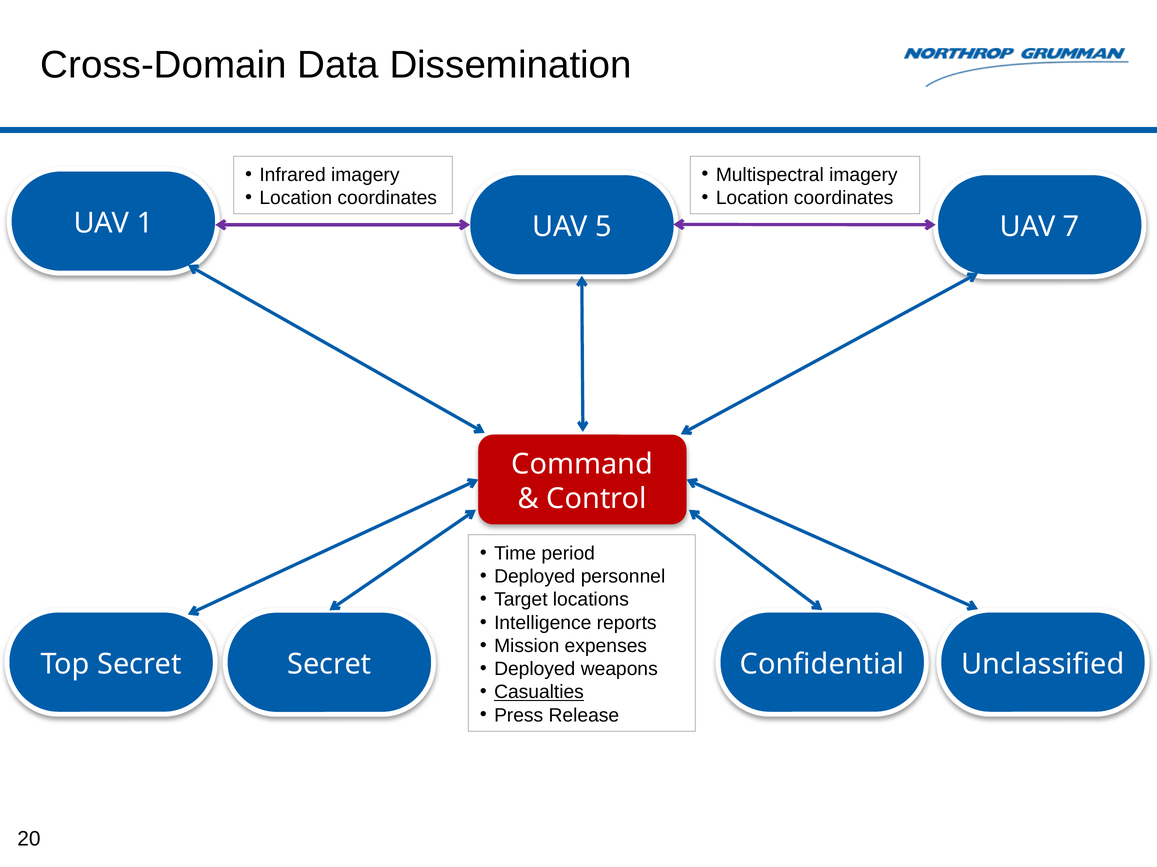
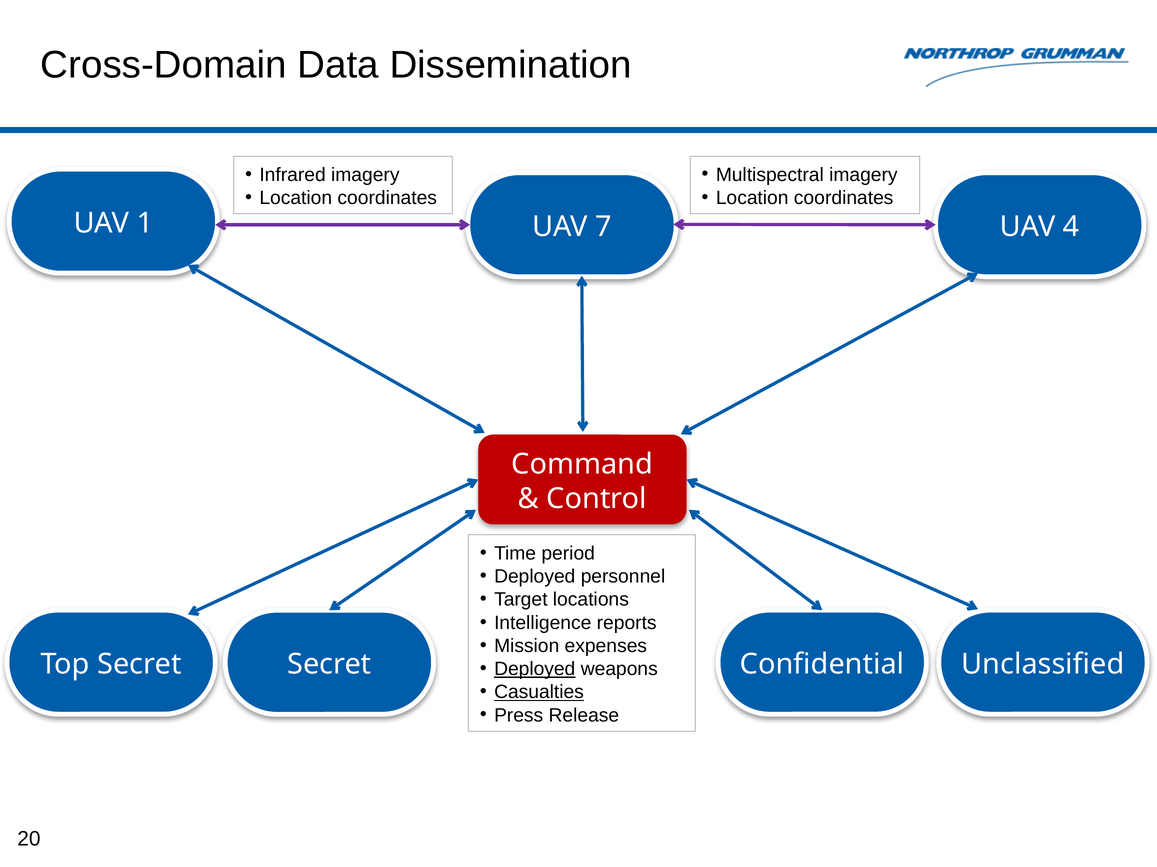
5: 5 -> 7 (604, 227)
7: 7 -> 4 (1071, 227)
Deployed underline: none -> present (535, 670)
